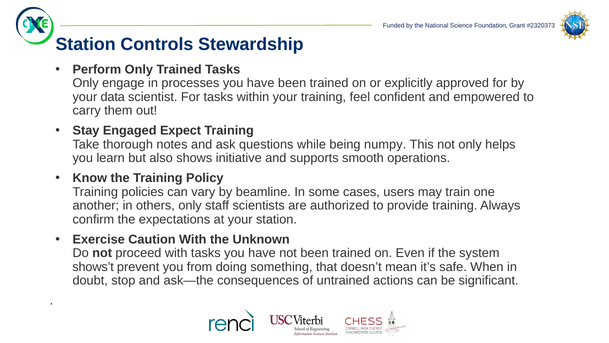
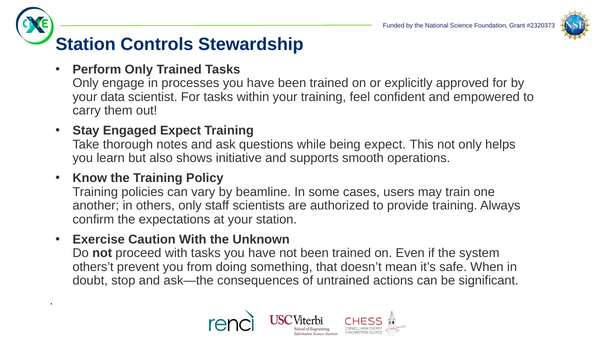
being numpy: numpy -> expect (385, 144)
shows’t: shows’t -> others’t (93, 267)
